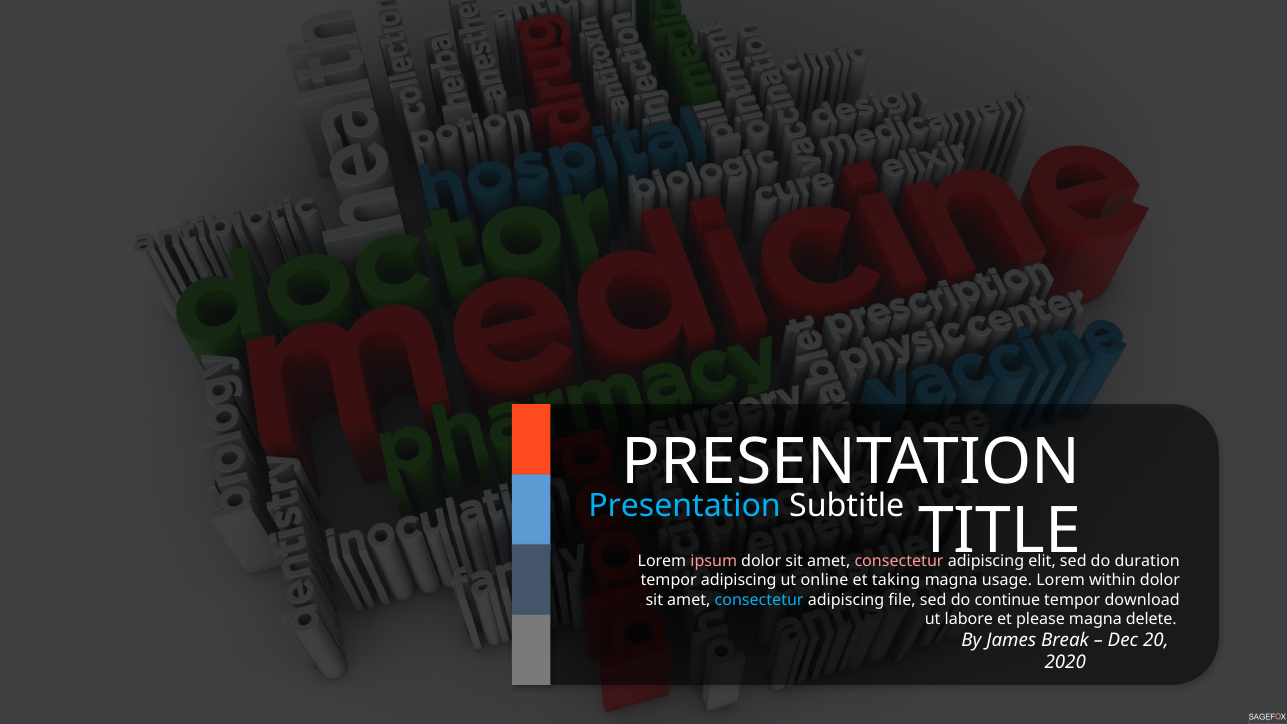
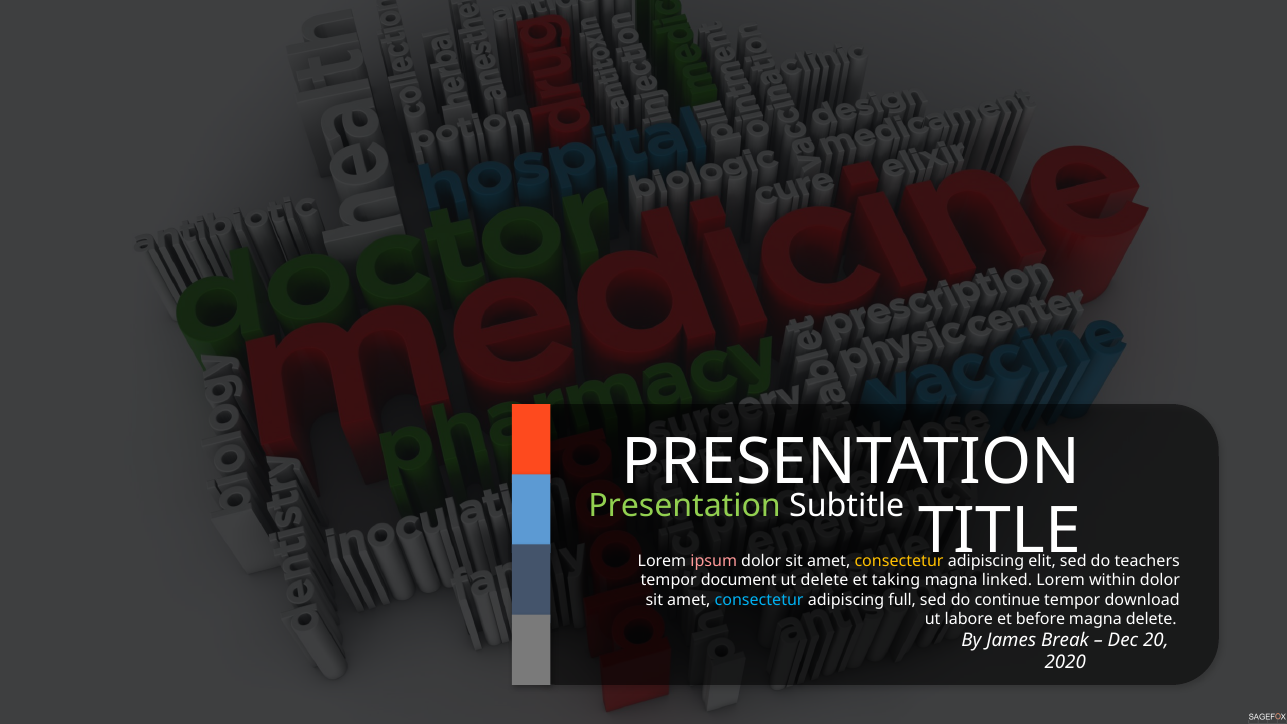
Presentation colour: light blue -> light green (685, 505)
consectetur colour: pink -> yellow (899, 561)
duration: duration -> teachers (1147, 561)
tempor adipiscing: adipiscing -> document (739, 580)
ut online: online -> delete (824, 580)
usage: usage -> linked (1007, 580)
file: file -> full (902, 600)
please: please -> before (1041, 619)
